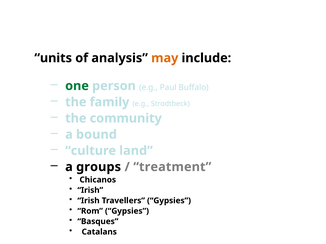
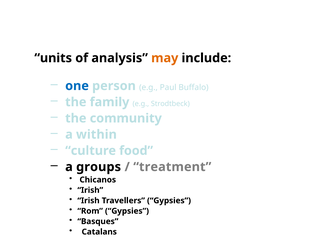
one colour: green -> blue (77, 86)
bound: bound -> within (96, 135)
land: land -> food (136, 151)
